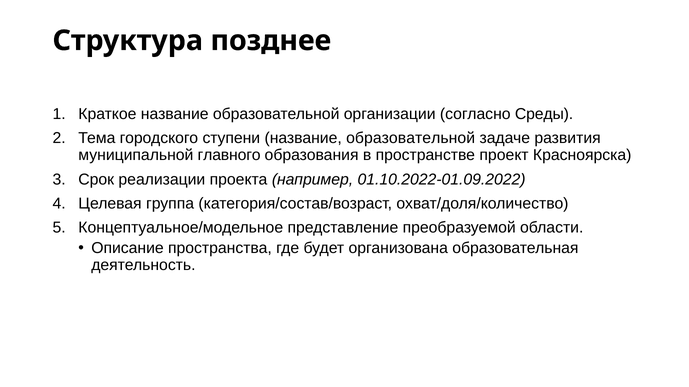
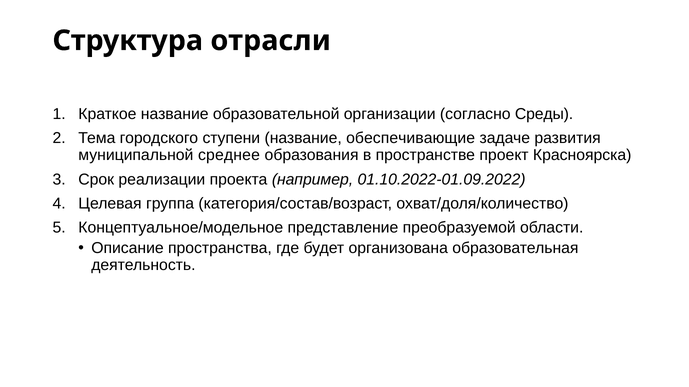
позднее: позднее -> отрасли (271, 41)
образовательной: образовательной -> обеспечивающие (411, 138)
главного: главного -> среднее (229, 155)
